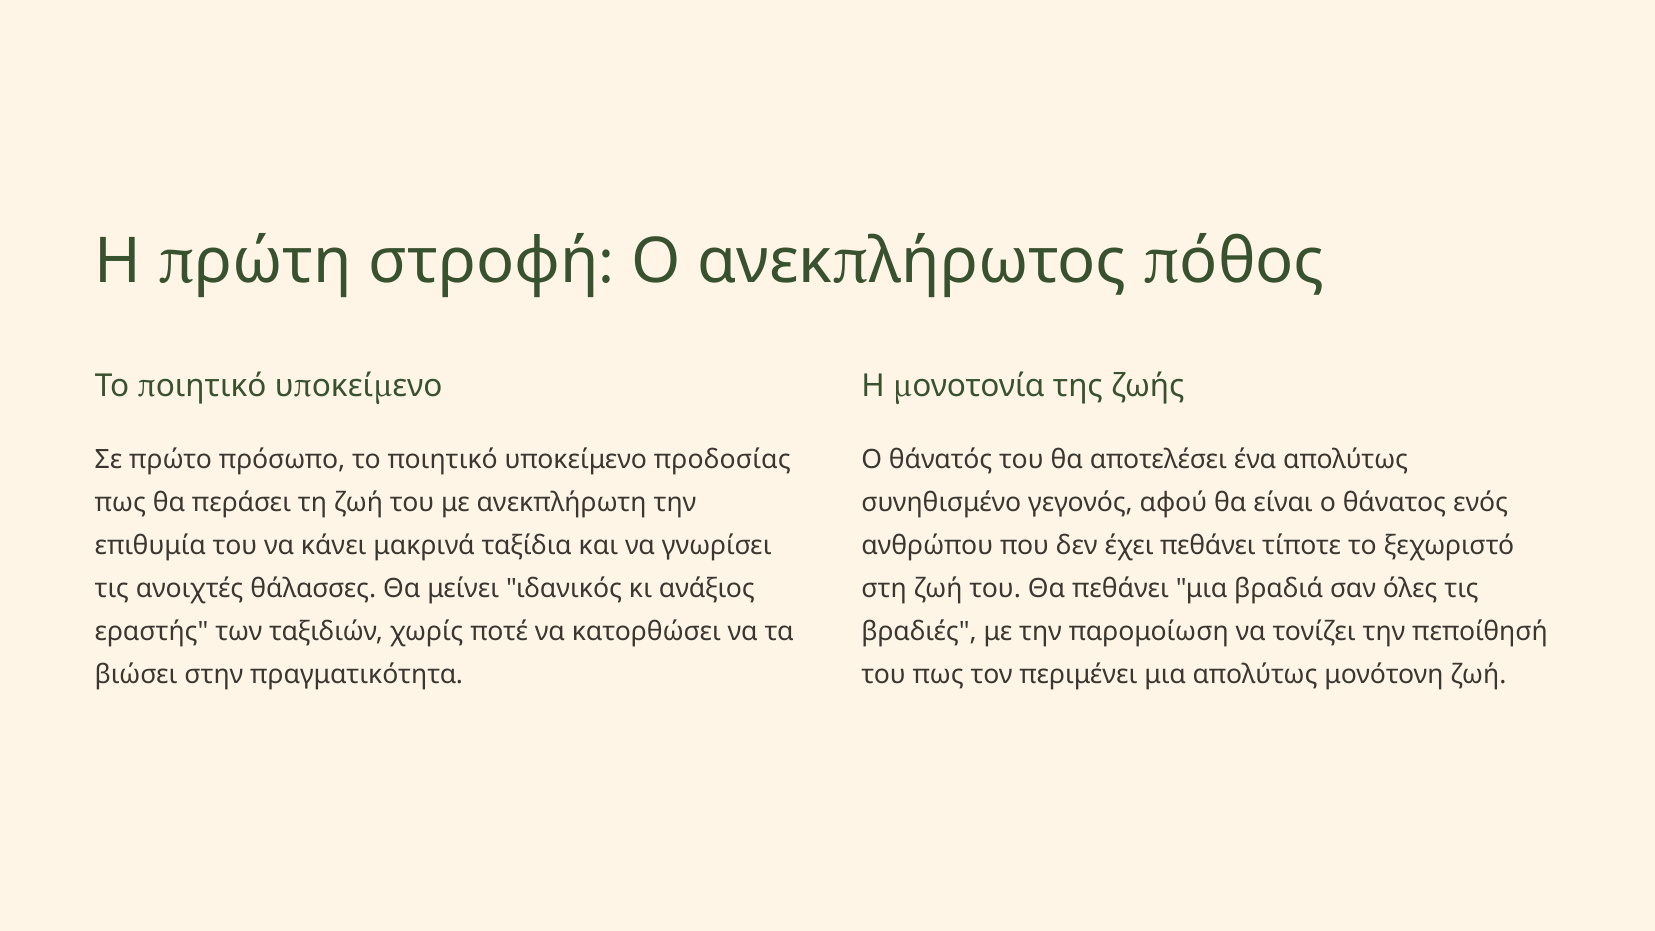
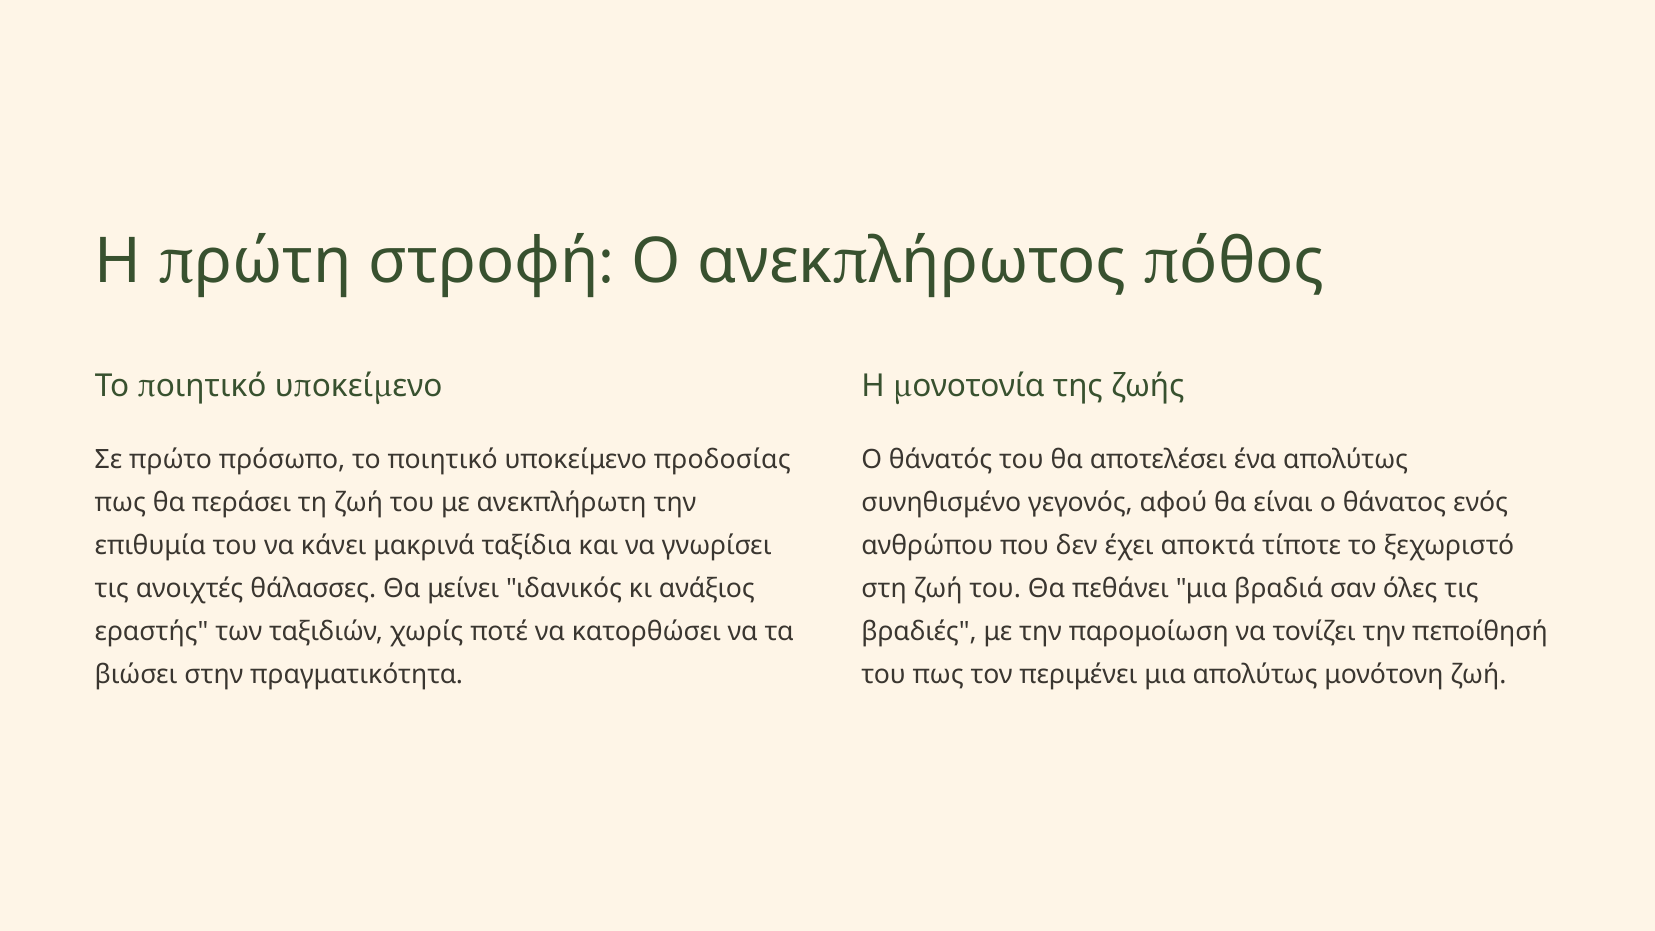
έχει πεθάνει: πεθάνει -> αποκτά (1208, 546)
